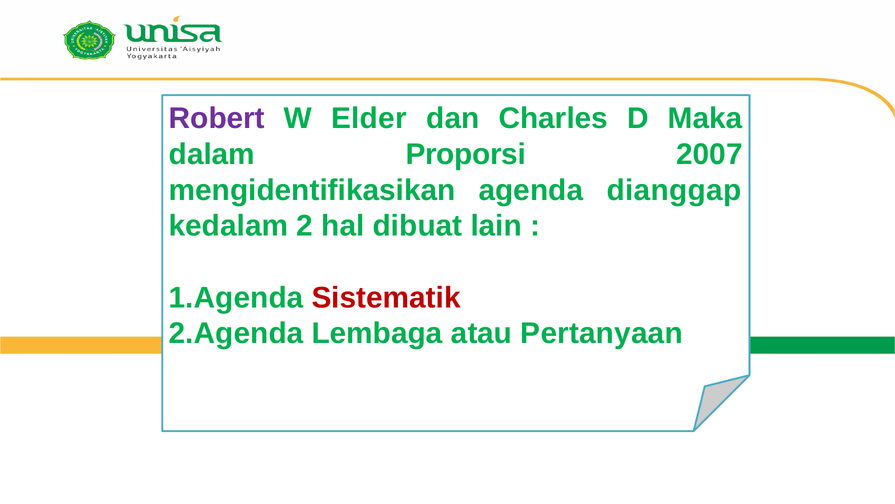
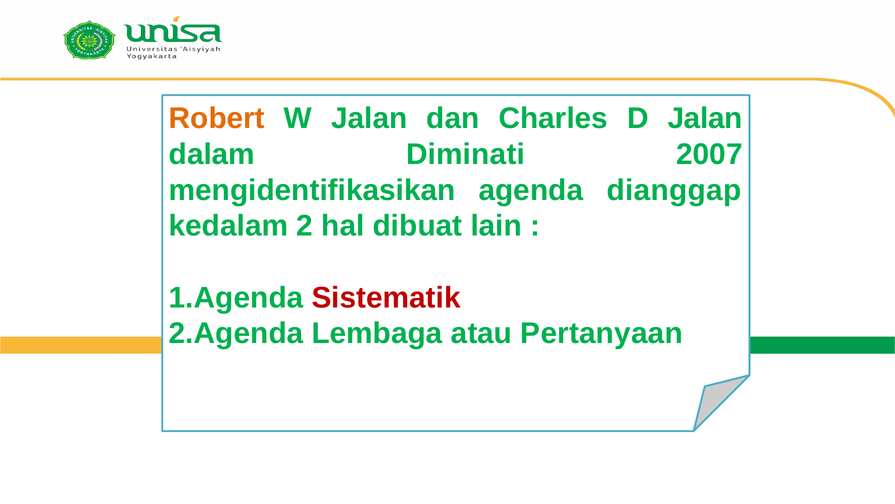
Robert colour: purple -> orange (217, 118)
W Elder: Elder -> Jalan (369, 118)
D Maka: Maka -> Jalan (705, 118)
Proporsi: Proporsi -> Diminati (465, 154)
